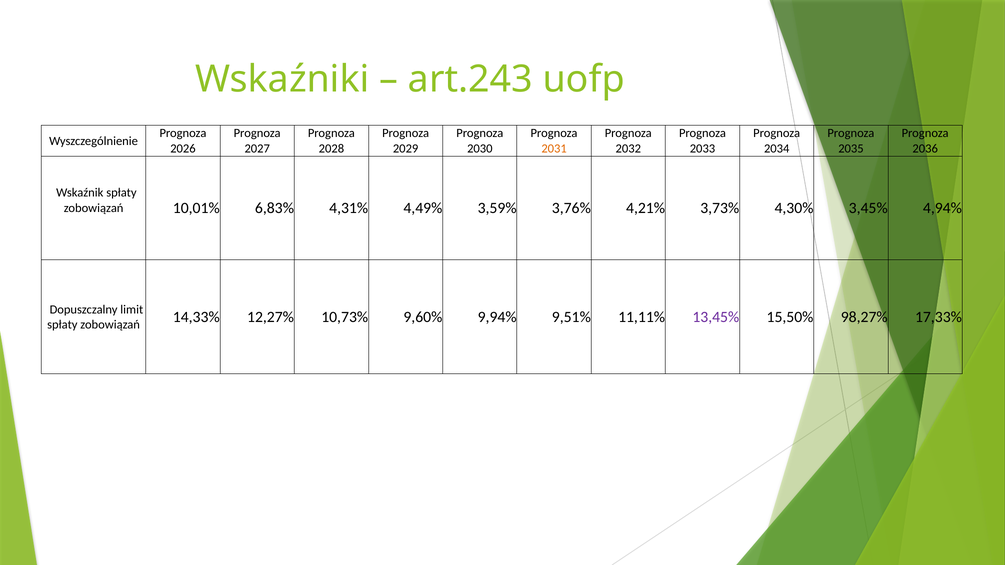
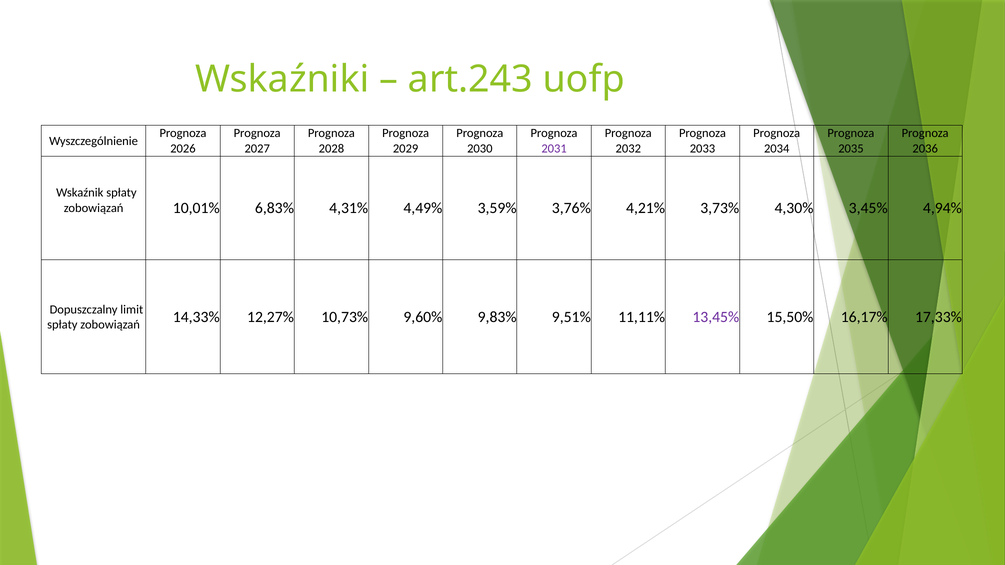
2031 colour: orange -> purple (554, 149)
9,94%: 9,94% -> 9,83% (497, 317)
98,27%: 98,27% -> 16,17% (864, 317)
